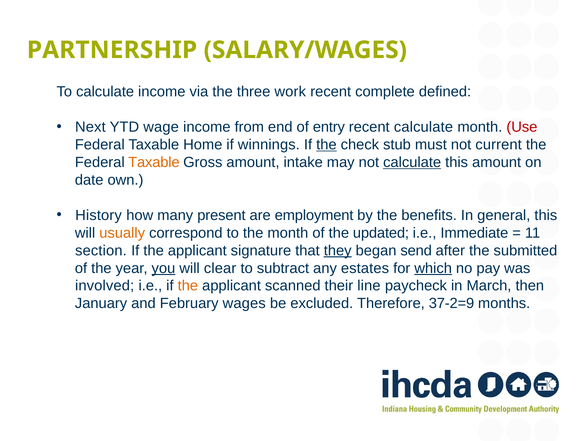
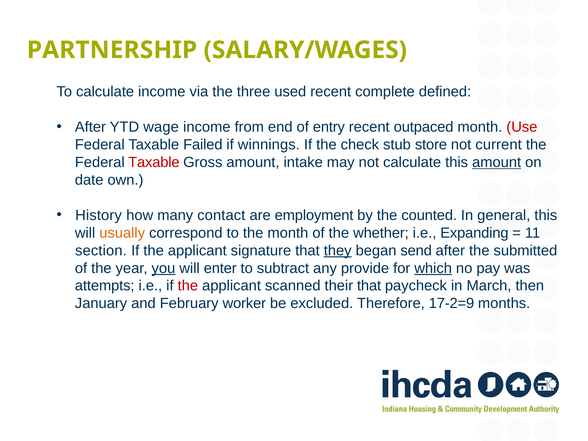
work: work -> used (290, 92)
Next: Next -> After (90, 127)
recent calculate: calculate -> outpaced (424, 127)
Home: Home -> Failed (203, 145)
the underline: present -> none (326, 145)
must: must -> store (431, 145)
Taxable colour: orange -> red (154, 162)
calculate underline: present -> none (412, 162)
amount underline: none -> present (497, 162)
present: present -> contact (221, 215)
benefits: benefits -> counted (429, 215)
updated: updated -> whether (381, 233)
Immediate: Immediate -> Expanding (474, 233)
clear: clear -> enter (220, 268)
estates: estates -> provide (365, 268)
involved: involved -> attempts (105, 286)
the colour: orange -> red (188, 286)
their line: line -> that (369, 286)
wages: wages -> worker (244, 303)
37-2=9: 37-2=9 -> 17-2=9 (451, 303)
